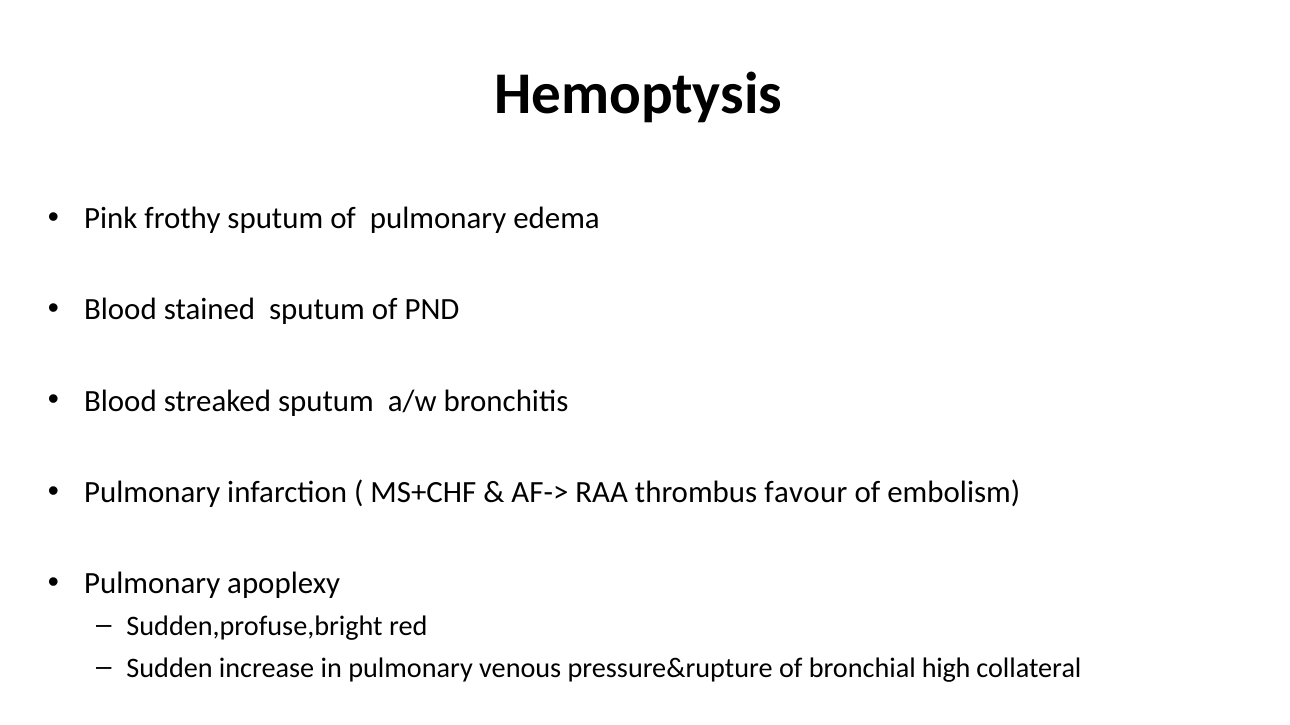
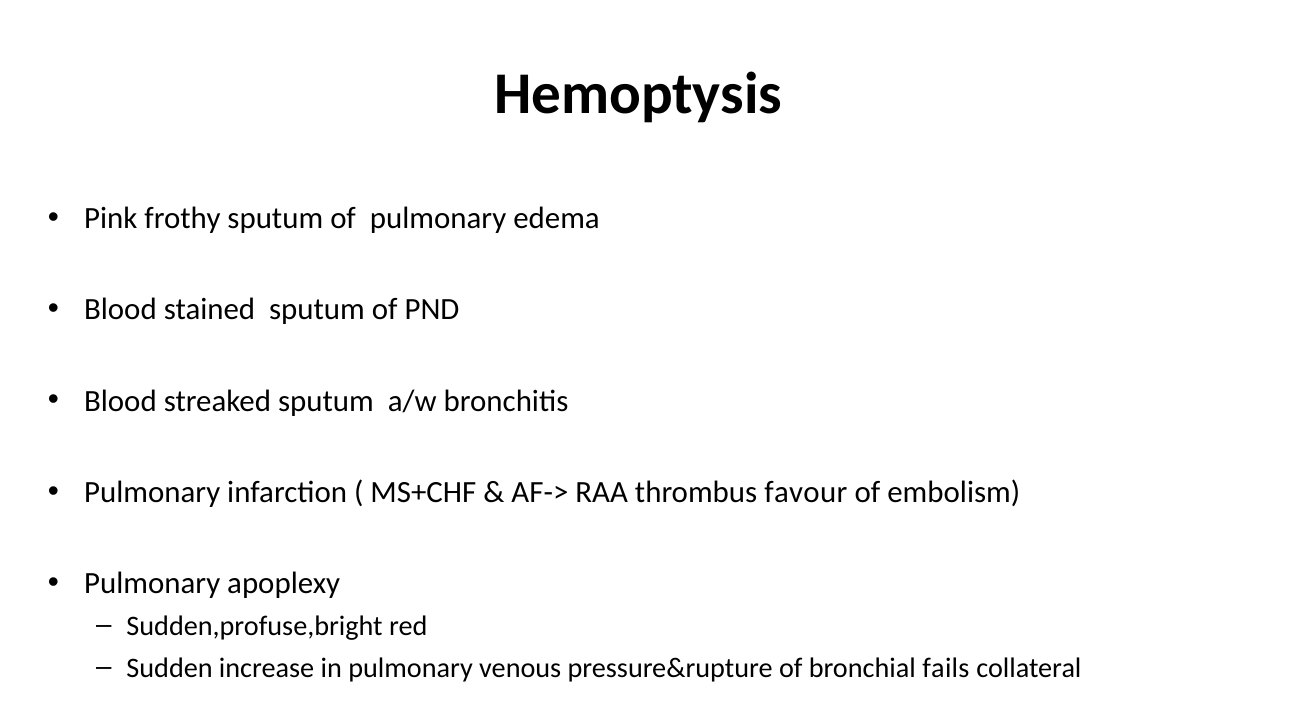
high: high -> fails (946, 668)
